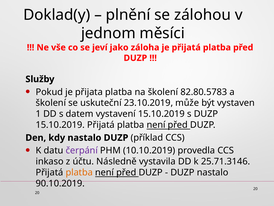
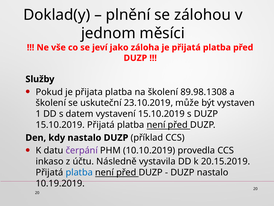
82.80.5783: 82.80.5783 -> 89.98.1308 (204, 92)
25.71.3146: 25.71.3146 -> 20.15.2019 (226, 161)
platba colour: orange -> blue (79, 172)
90.10.2019: 90.10.2019 -> 10.19.2019 (60, 183)
